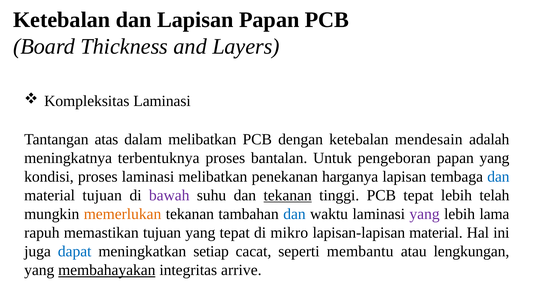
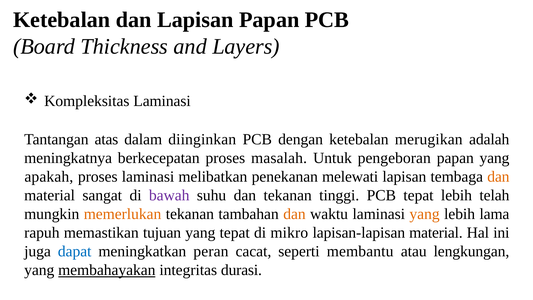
dalam melibatkan: melibatkan -> diinginkan (202, 139)
mendesain: mendesain -> merugikan (429, 139)
terbentuknya: terbentuknya -> berkecepatan (159, 158)
bantalan: bantalan -> masalah (279, 158)
kondisi: kondisi -> apakah (49, 177)
harganya: harganya -> melewati (350, 177)
dan colour: blue -> orange (498, 177)
material tujuan: tujuan -> sangat (102, 195)
tekanan underline: present -> none (288, 195)
dan colour: blue -> orange (294, 214)
yang colour: purple -> orange (425, 214)
setiap: setiap -> peran (211, 251)
arrive: arrive -> durasi (241, 270)
